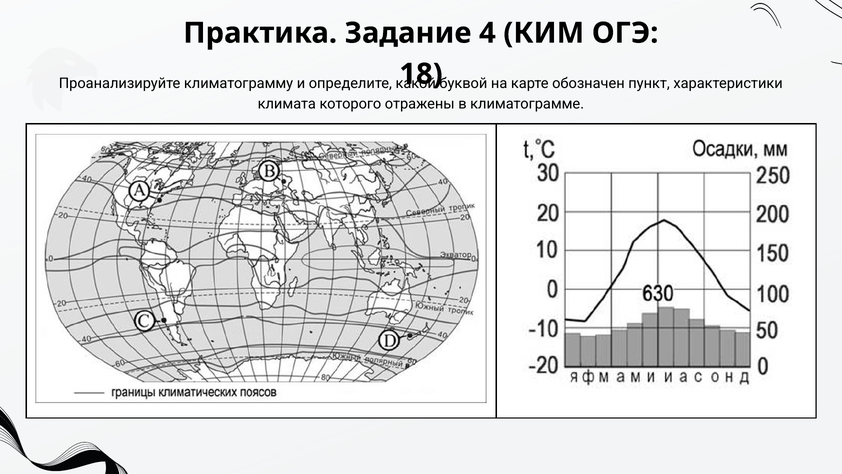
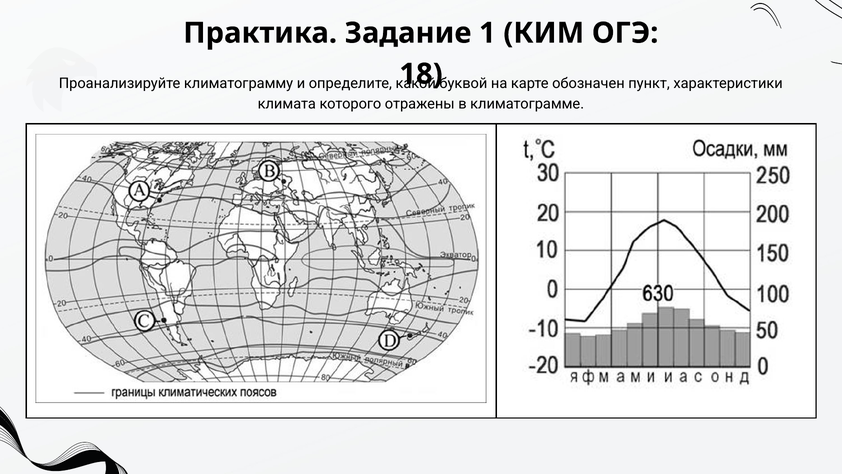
4: 4 -> 1 (487, 33)
